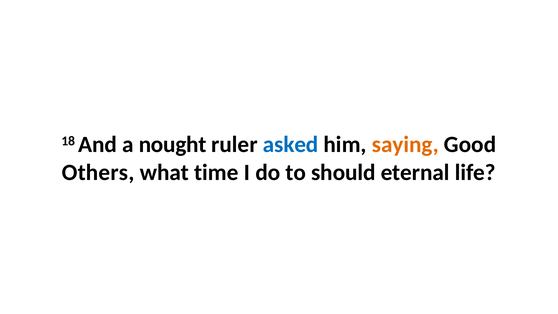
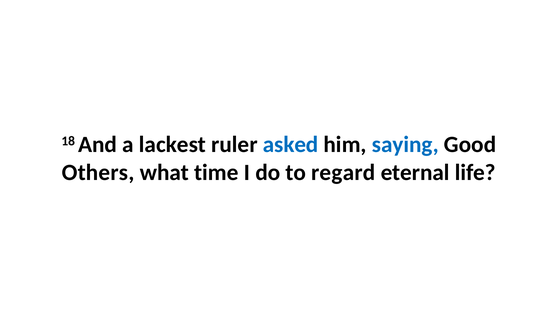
nought: nought -> lackest (172, 145)
saying colour: orange -> blue (405, 145)
should: should -> regard (343, 172)
